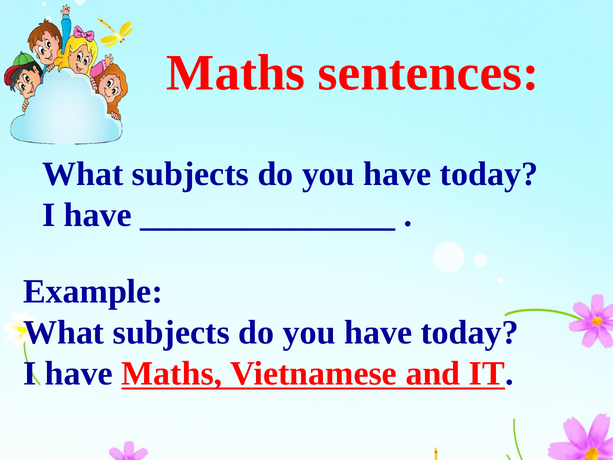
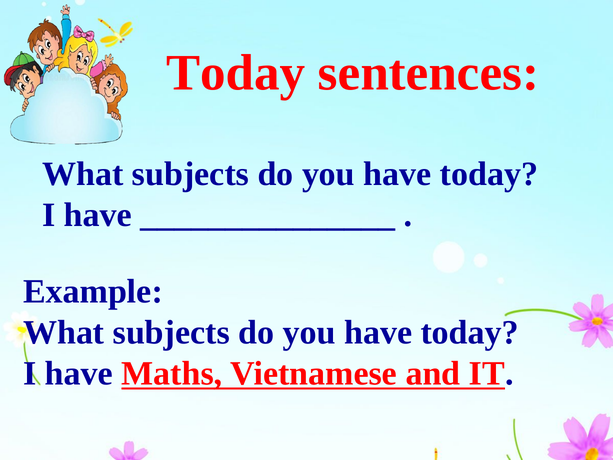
Maths: Maths -> Today (236, 73)
